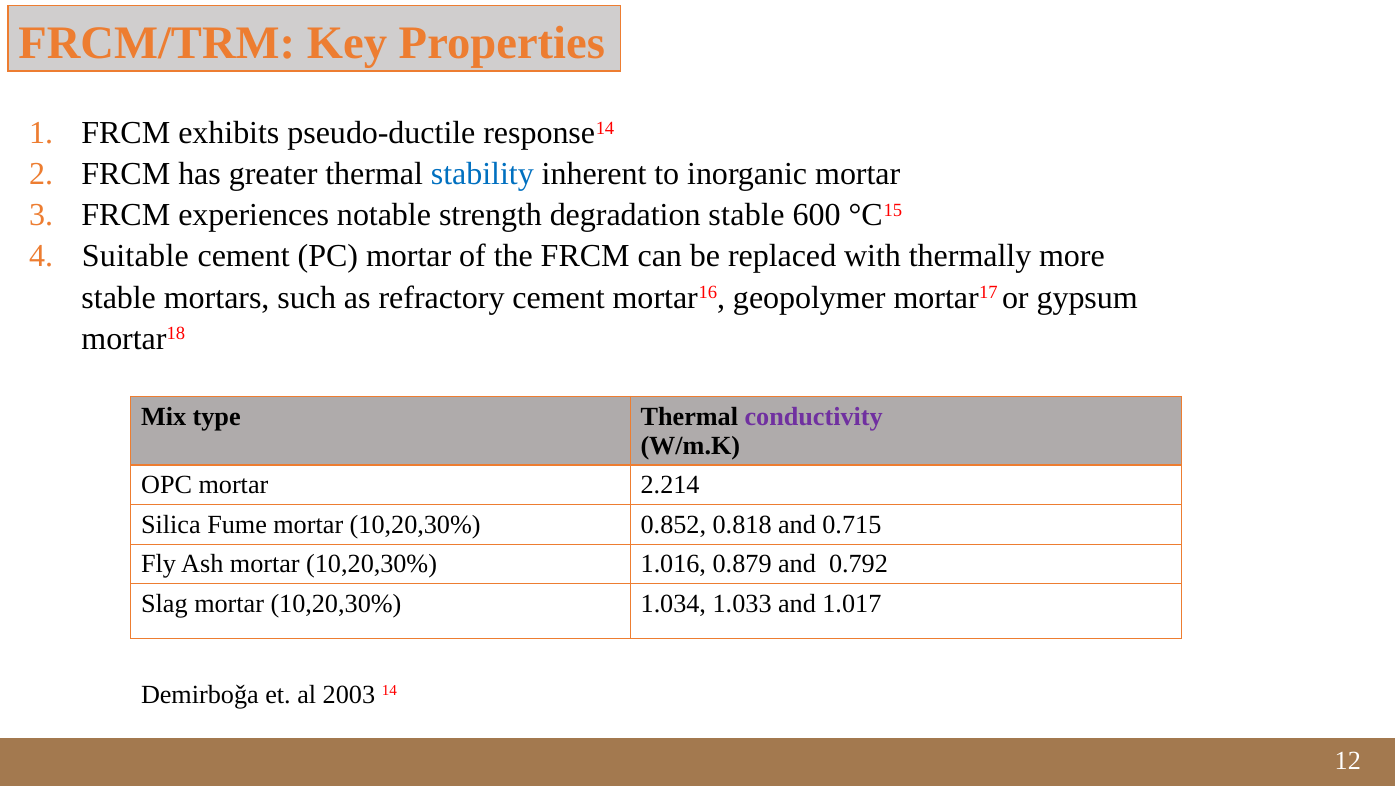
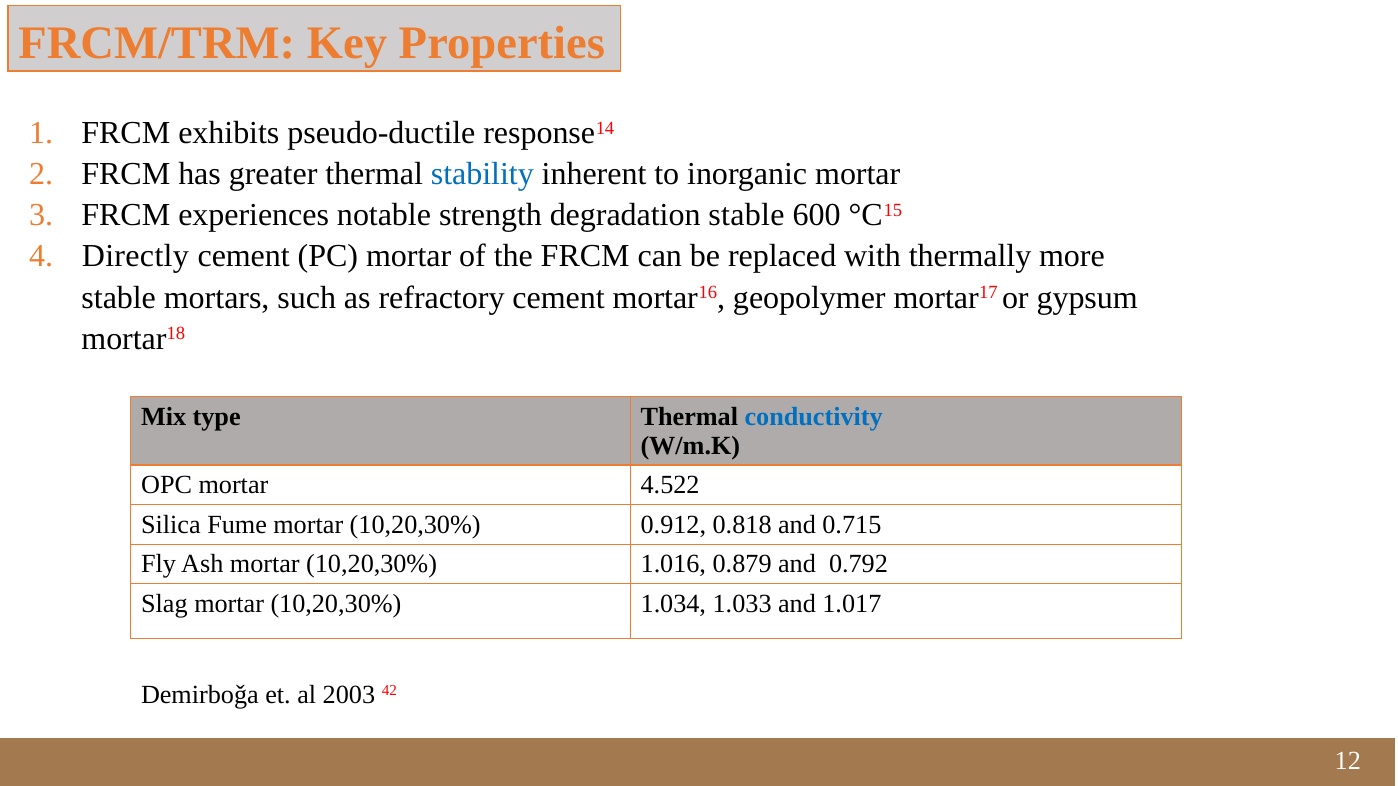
Suitable: Suitable -> Directly (135, 256)
conductivity colour: purple -> blue (814, 417)
2.214: 2.214 -> 4.522 (670, 485)
0.852: 0.852 -> 0.912 (673, 525)
14: 14 -> 42 (389, 691)
